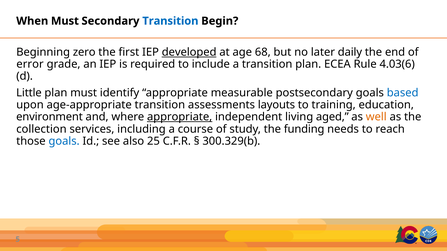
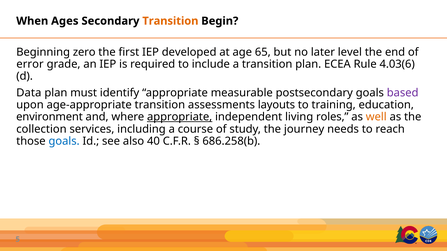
When Must: Must -> Ages (65, 21)
Transition colour: blue -> orange (170, 21)
developed underline: present -> none (189, 52)
68: 68 -> 65 (263, 52)
daily: daily -> level (350, 52)
Little: Little -> Data (29, 93)
based colour: blue -> purple (403, 93)
aged: aged -> roles (332, 117)
funding: funding -> journey (304, 129)
25: 25 -> 40 (153, 141)
300.329(b: 300.329(b -> 686.258(b (231, 141)
